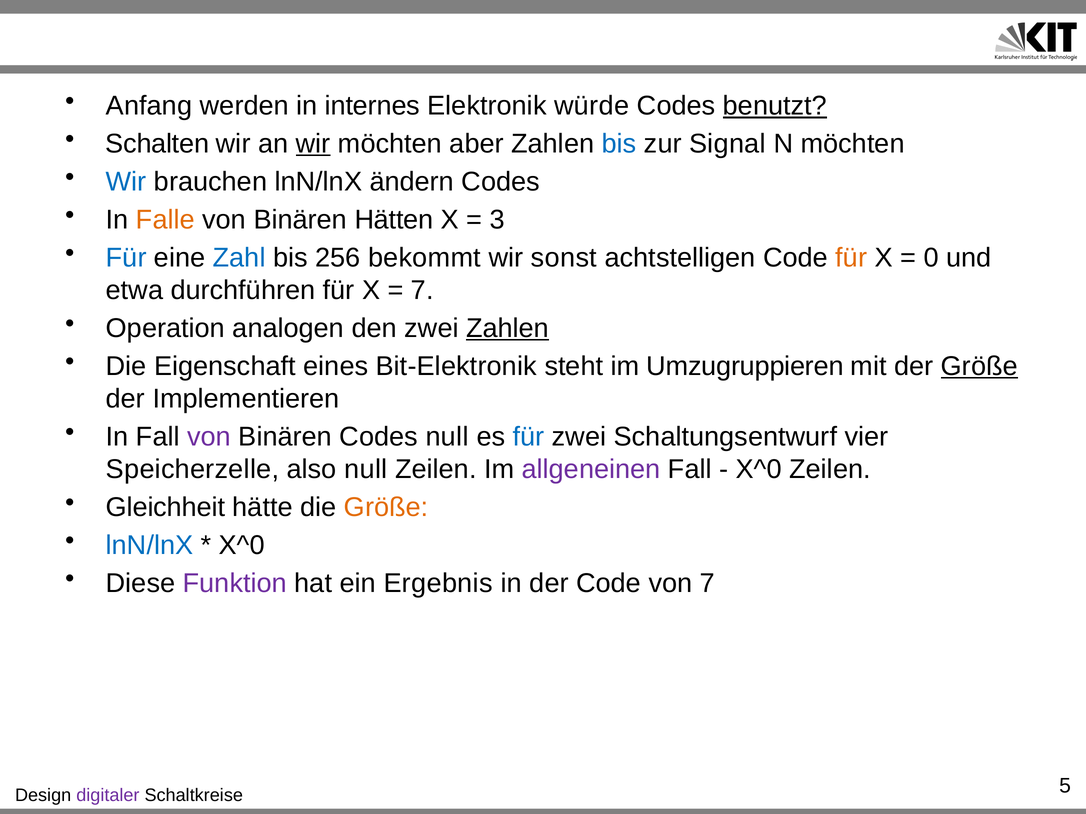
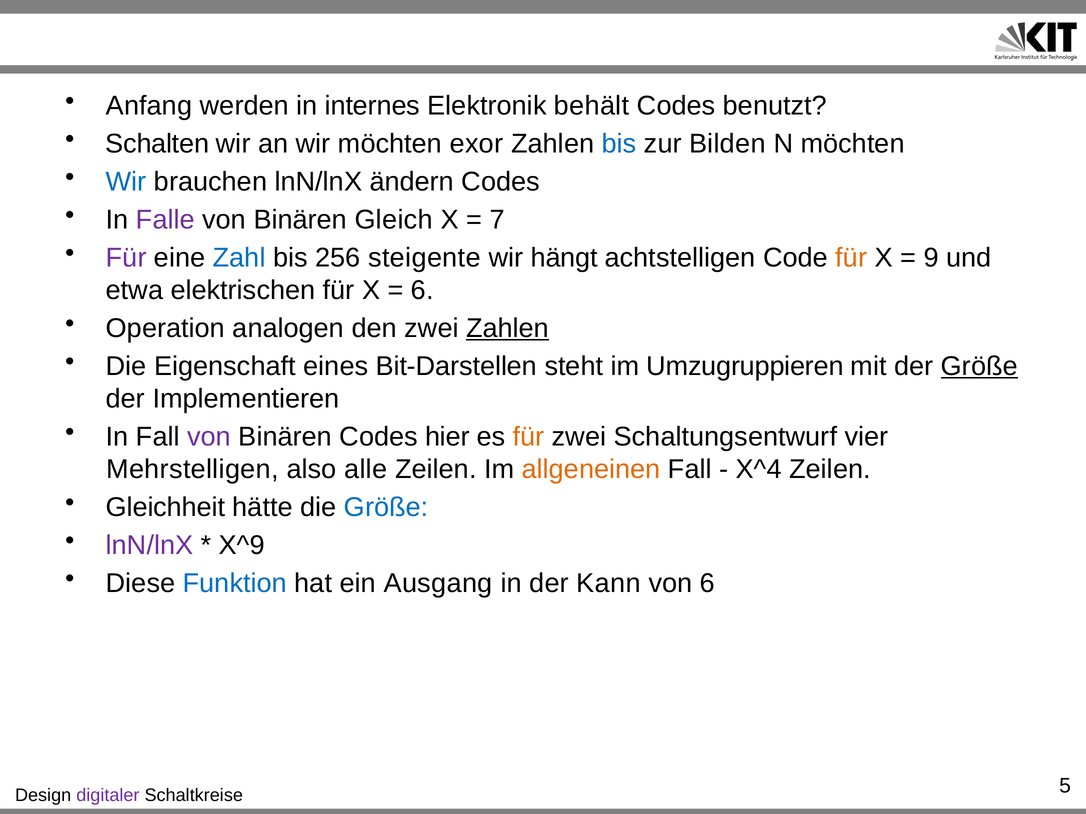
würde: würde -> behält (592, 106)
benutzt underline: present -> none (775, 106)
wir underline: present -> none (313, 144)
aber: aber -> exor (476, 144)
Signal: Signal -> Bilden (727, 144)
Falle colour: orange -> purple (165, 220)
Hätten: Hätten -> Gleich (394, 220)
3: 3 -> 7 (497, 220)
Für colour: blue -> purple (126, 258)
bekommt: bekommt -> steigente (424, 258)
sonst: sonst -> hängt (564, 258)
0: 0 -> 9 (931, 258)
durchführen: durchführen -> elektrischen (243, 290)
7: 7 -> 6 (422, 290)
Bit-Elektronik: Bit-Elektronik -> Bit-Darstellen (456, 366)
Codes null: null -> hier (447, 437)
für colour: blue -> orange (529, 437)
Speicherzelle: Speicherzelle -> Mehrstelligen (192, 470)
also null: null -> alle (366, 470)
allgeneinen colour: purple -> orange (591, 470)
X^0: X^0 -> X^4 (759, 470)
Größe colour: orange -> blue (386, 508)
lnN/lnX colour: blue -> purple (150, 546)
X^0: X^0 -> X^9 (242, 546)
Funktion colour: purple -> blue (235, 584)
Ergebnis: Ergebnis -> Ausgang (438, 584)
der Code: Code -> Kann (609, 584)
von 7: 7 -> 6 (707, 584)
